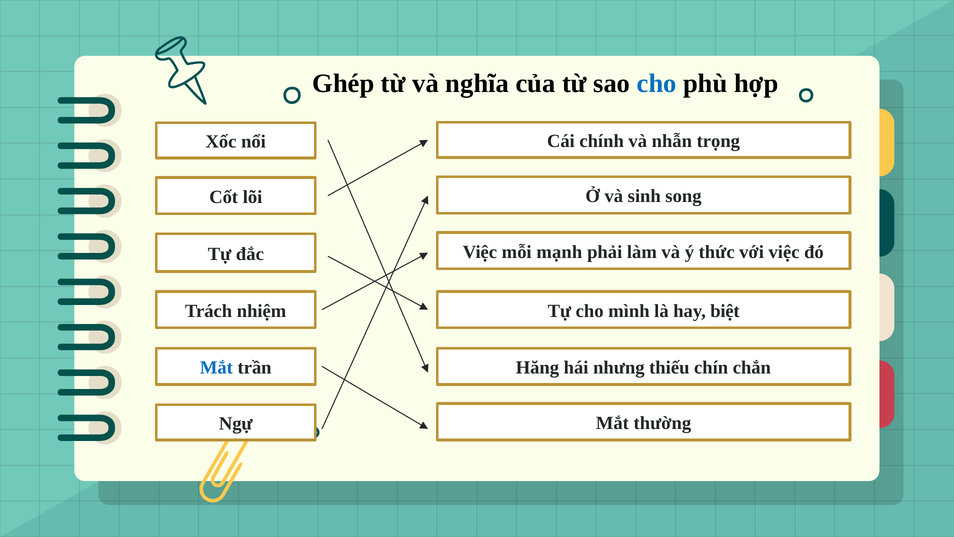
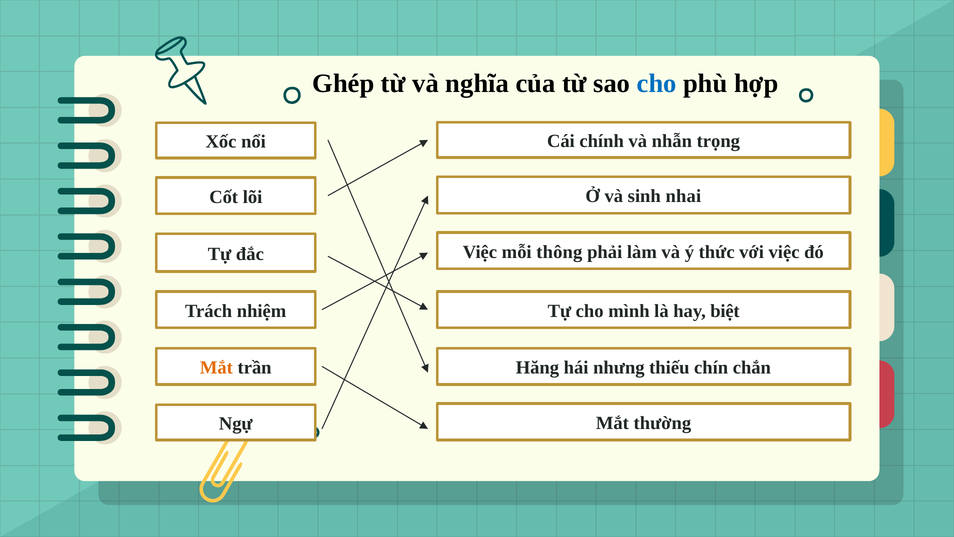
song: song -> nhai (683, 196)
mạnh: mạnh -> thông (559, 252)
Mắt colour: blue -> orange (216, 367)
